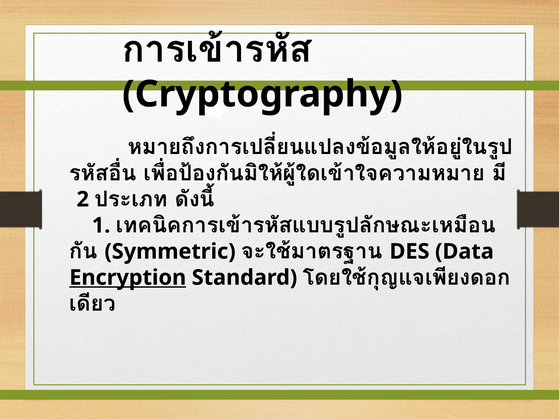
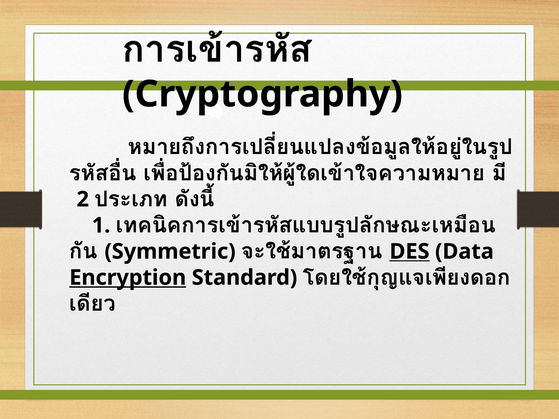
DES underline: none -> present (410, 252)
